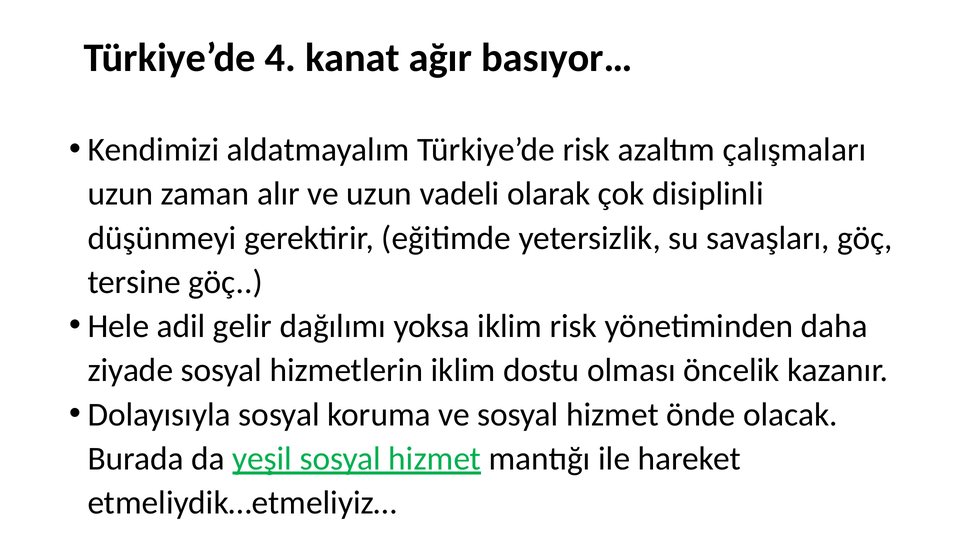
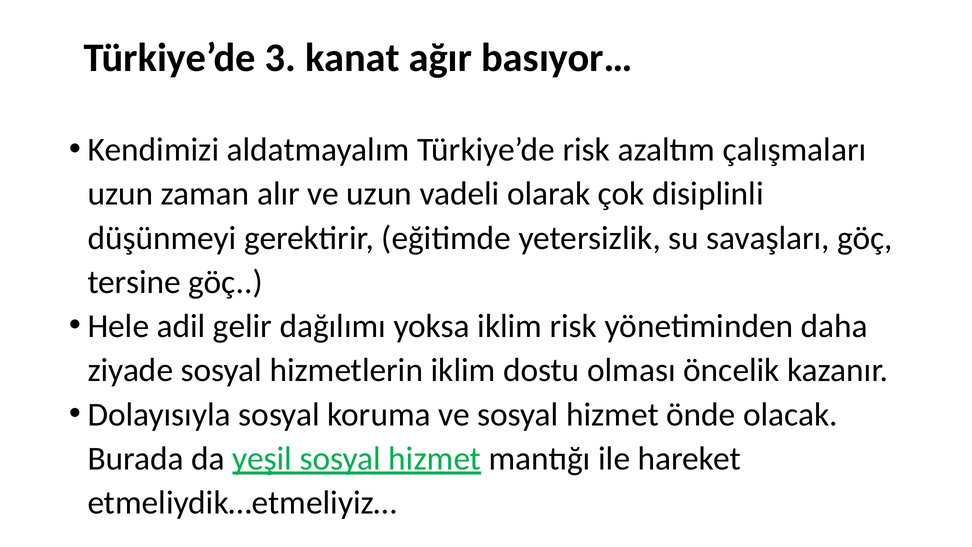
4: 4 -> 3 (281, 58)
